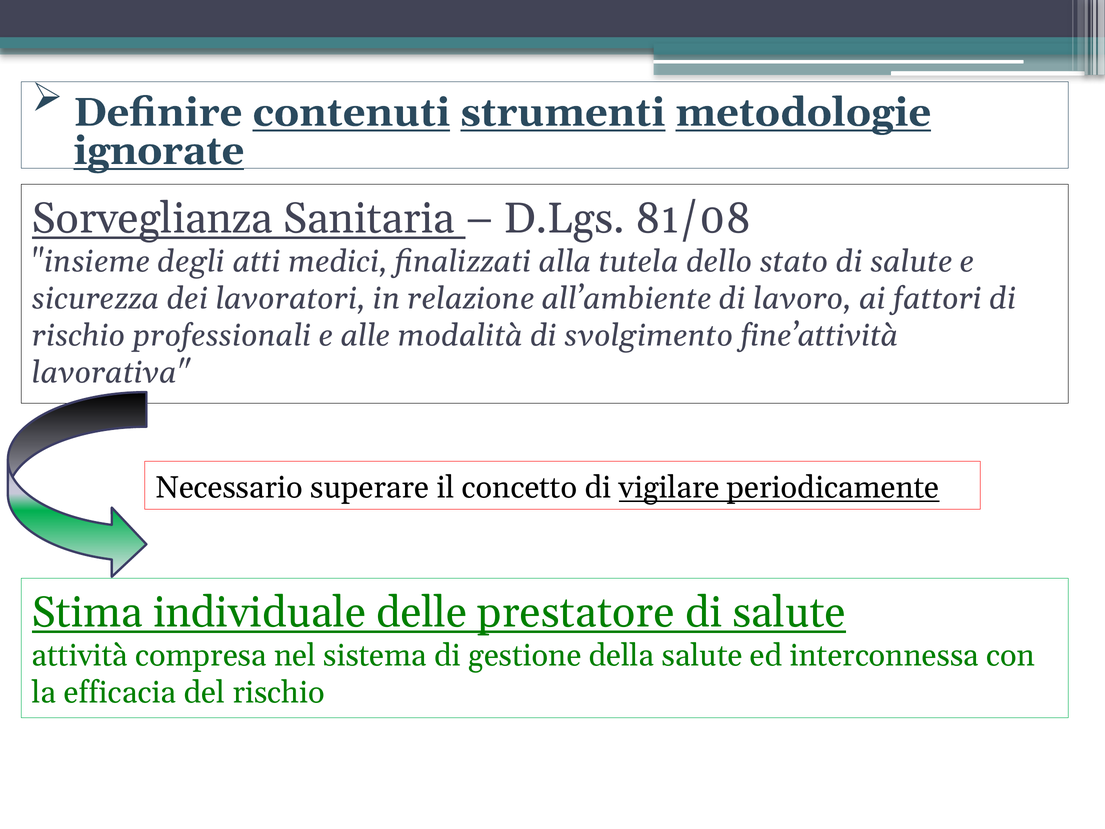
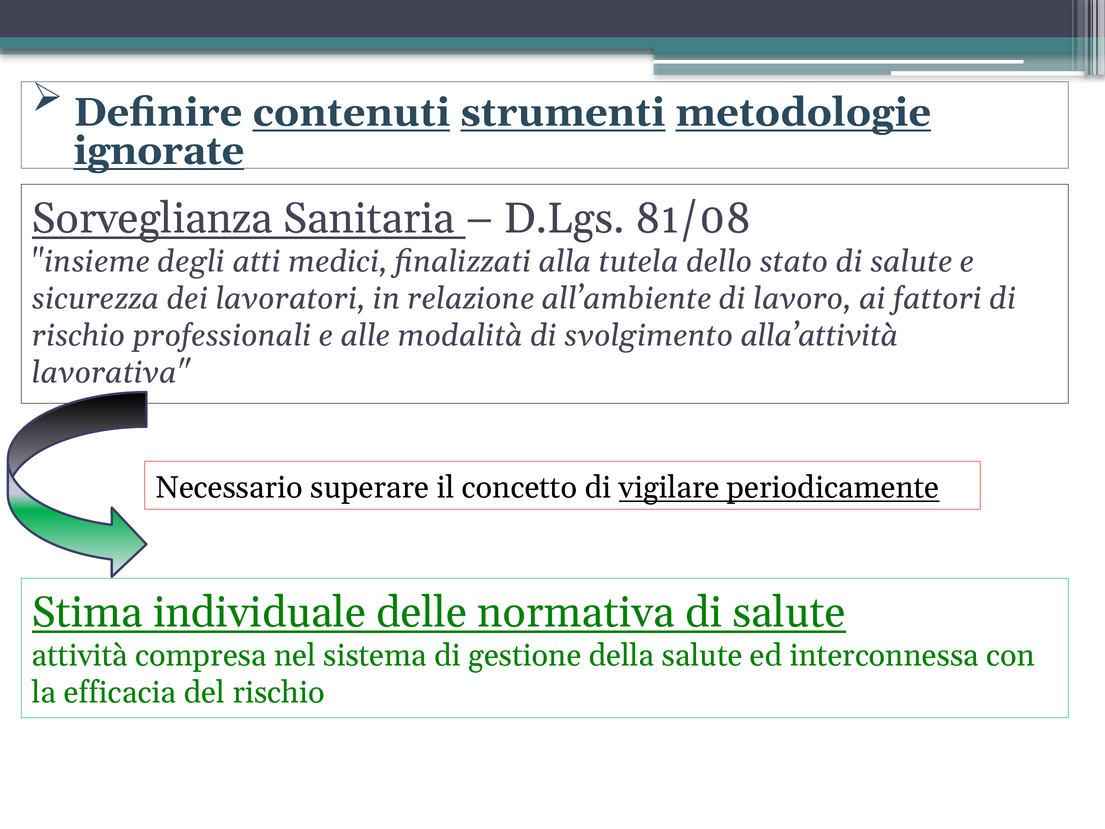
fine’attività: fine’attività -> alla’attività (819, 335)
prestatore: prestatore -> normativa (576, 612)
